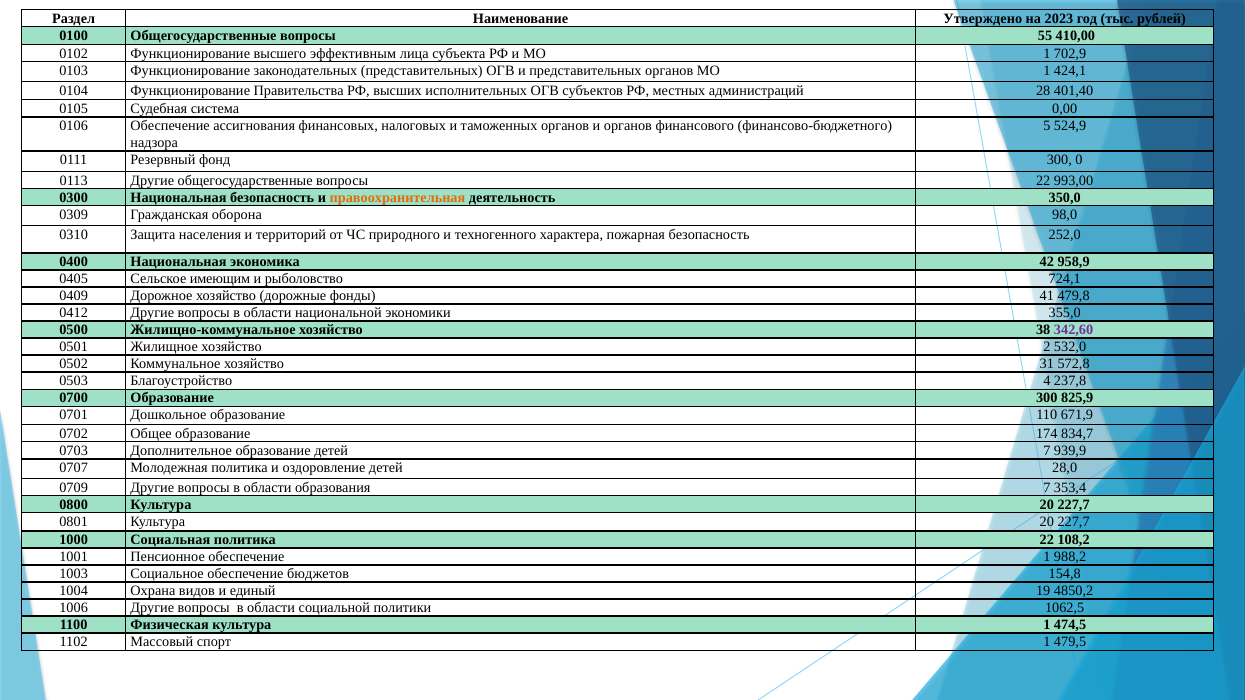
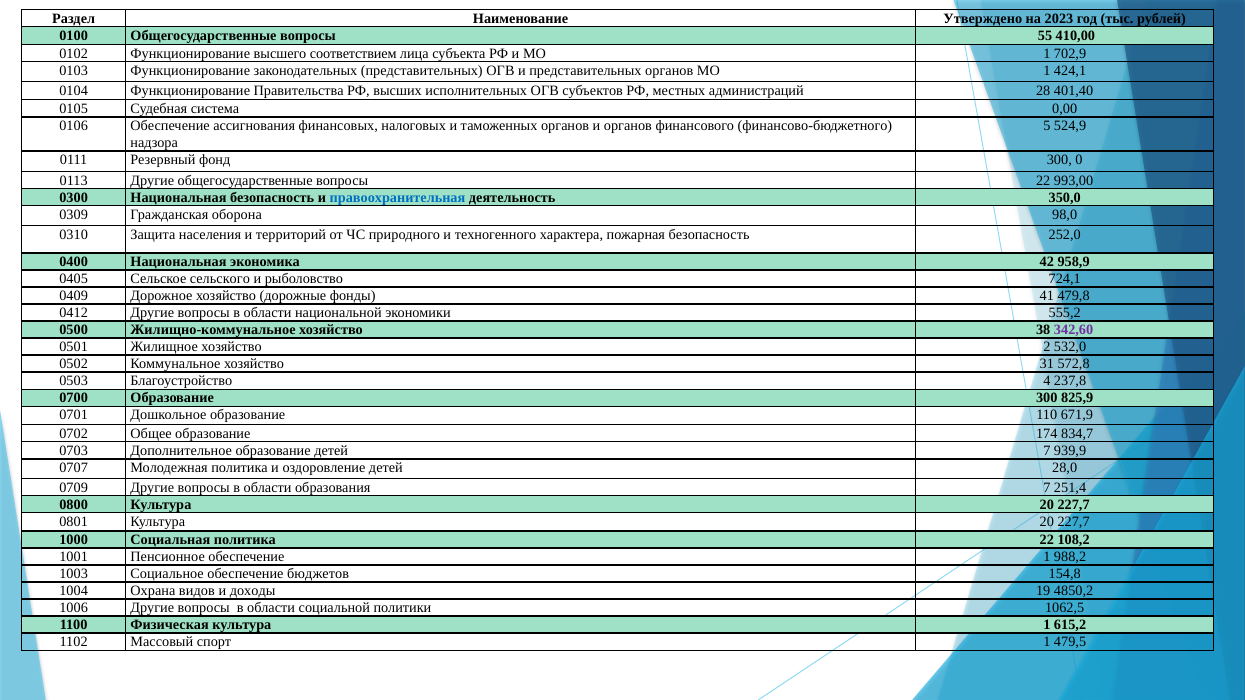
эффективным: эффективным -> соответствием (353, 54)
правоохранительная colour: orange -> blue (398, 198)
имеющим: имеющим -> сельского (220, 279)
355,0: 355,0 -> 555,2 (1065, 313)
353,4: 353,4 -> 251,4 (1070, 488)
единый: единый -> доходы (253, 591)
474,5: 474,5 -> 615,2 (1070, 625)
